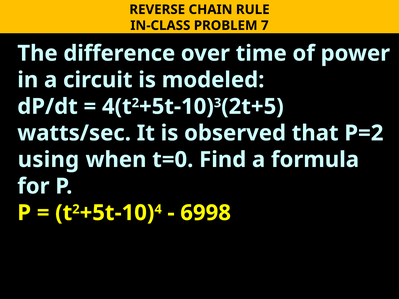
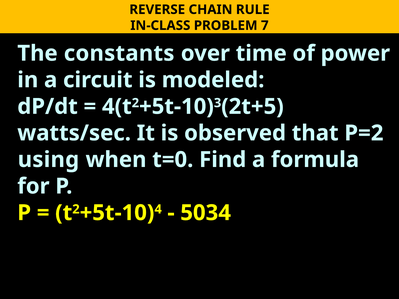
difference: difference -> constants (119, 53)
6998: 6998 -> 5034 (206, 213)
